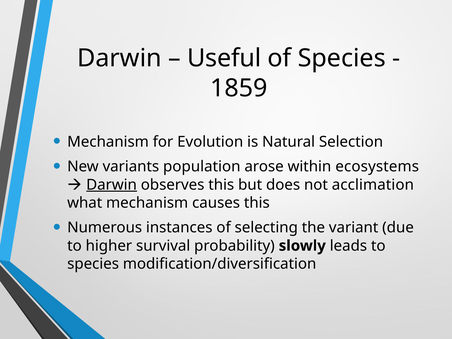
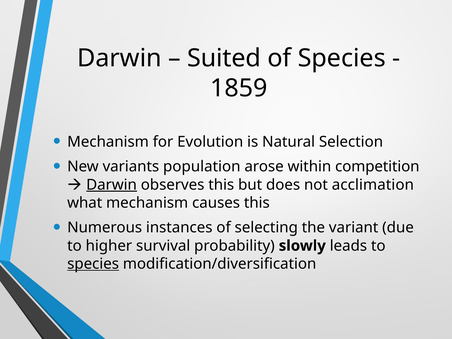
Useful: Useful -> Suited (224, 58)
ecosystems: ecosystems -> competition (377, 167)
species underline: none -> present (93, 264)
